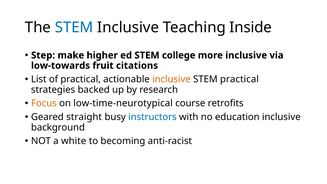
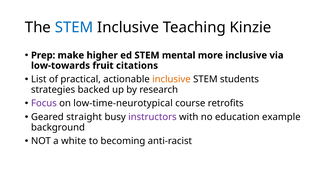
Inside: Inside -> Kinzie (251, 27)
Step: Step -> Prep (43, 55)
college: college -> mental (179, 55)
STEM practical: practical -> students (239, 79)
Focus colour: orange -> purple (44, 103)
instructors colour: blue -> purple (152, 117)
education inclusive: inclusive -> example (281, 117)
